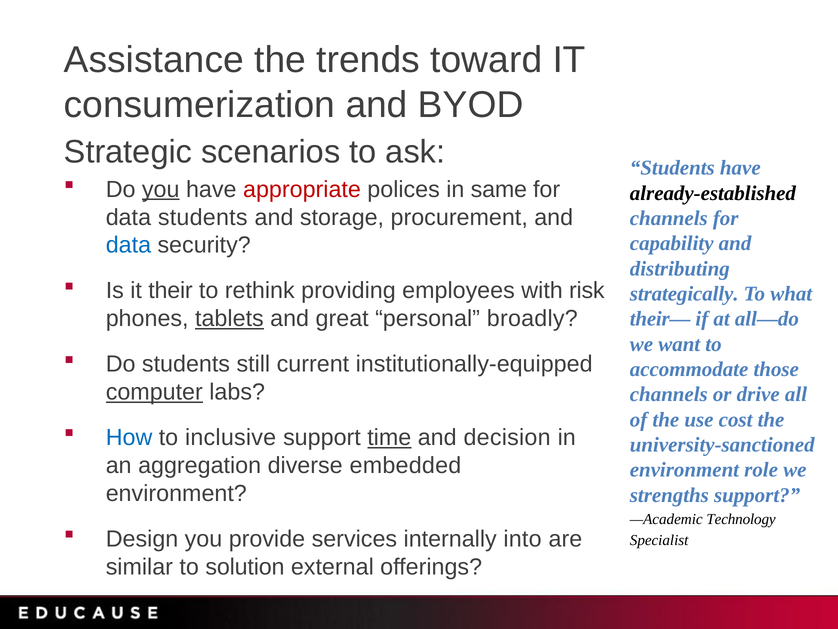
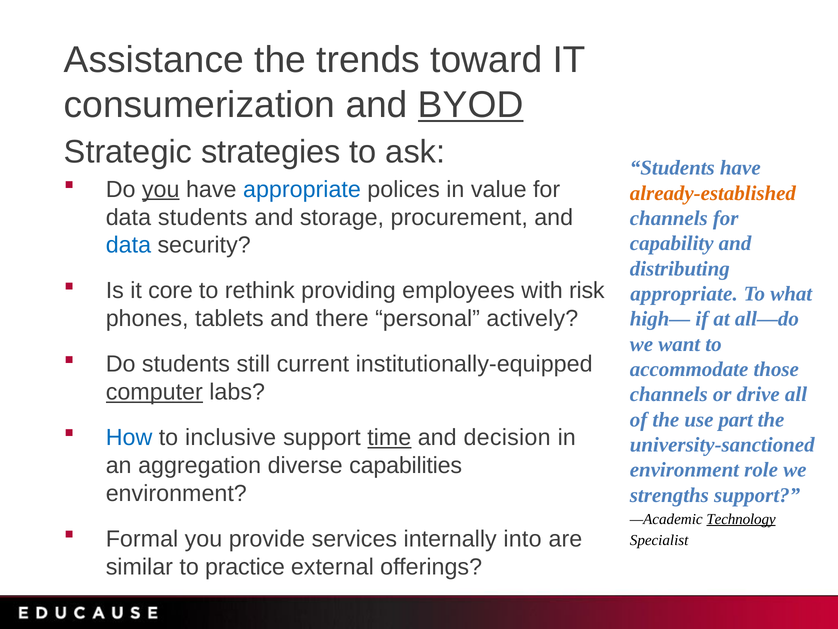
BYOD underline: none -> present (471, 105)
scenarios: scenarios -> strategies (271, 152)
appropriate colour: red -> blue (302, 189)
same: same -> value (499, 189)
already-established colour: black -> orange (713, 193)
their: their -> core (171, 290)
strategically: strategically -> appropriate (684, 294)
tablets underline: present -> none (229, 318)
great: great -> there (342, 318)
broadly: broadly -> actively (532, 318)
their—: their— -> high— (660, 319)
cost: cost -> part (736, 419)
embedded: embedded -> capabilities (406, 465)
Technology underline: none -> present (741, 519)
Design: Design -> Formal (142, 538)
solution: solution -> practice (245, 566)
